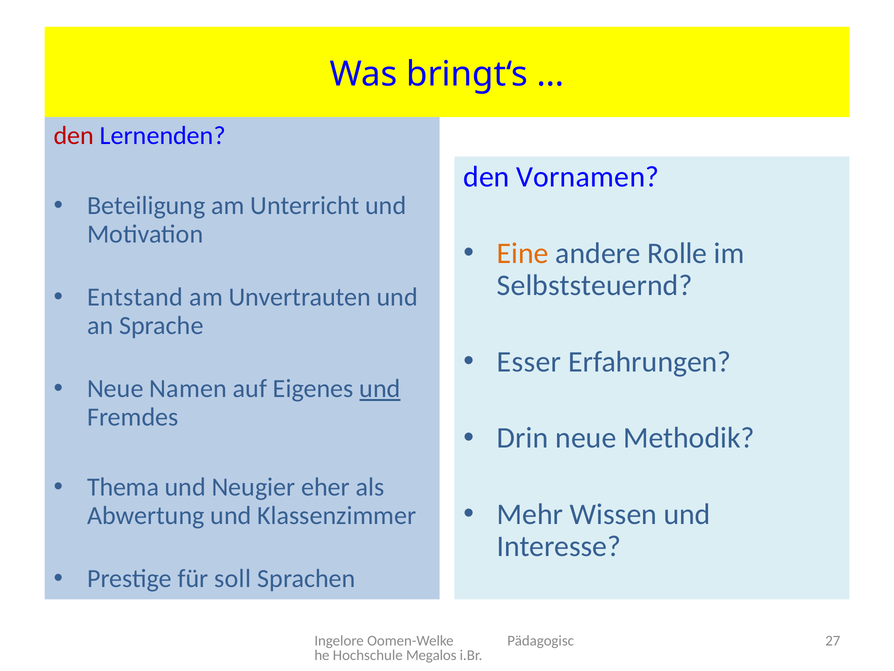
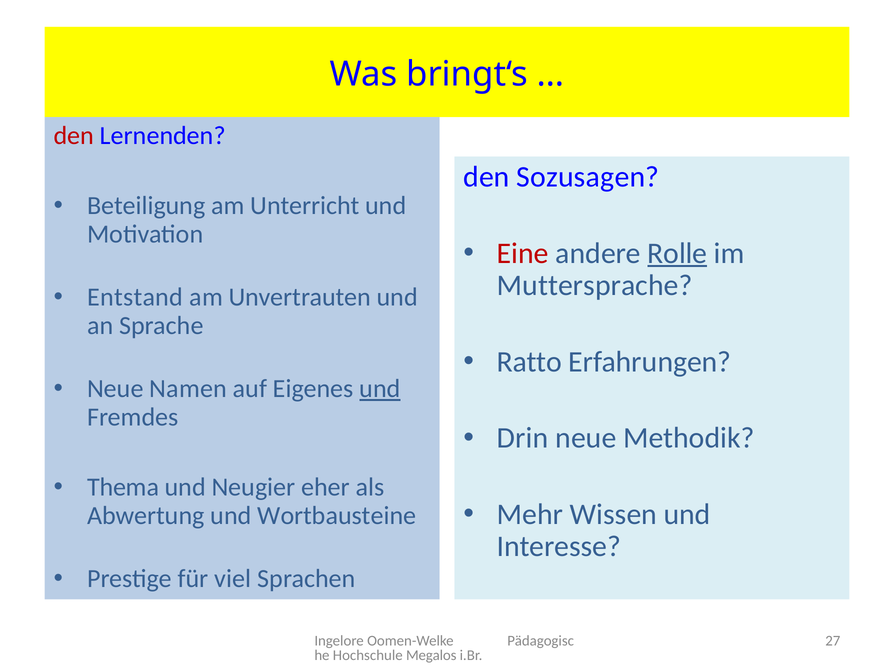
Vornamen: Vornamen -> Sozusagen (588, 177)
Eine colour: orange -> red (523, 253)
Rolle underline: none -> present (677, 253)
Selbststeuernd: Selbststeuernd -> Muttersprache (595, 285)
Esser: Esser -> Ratto (529, 361)
Klassenzimmer: Klassenzimmer -> Wortbausteine (337, 515)
soll: soll -> viel (233, 578)
